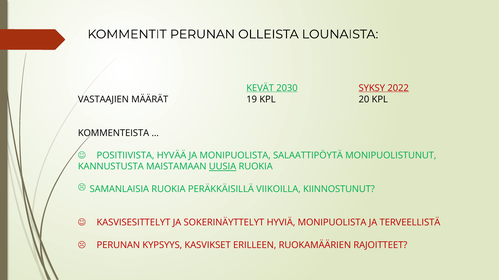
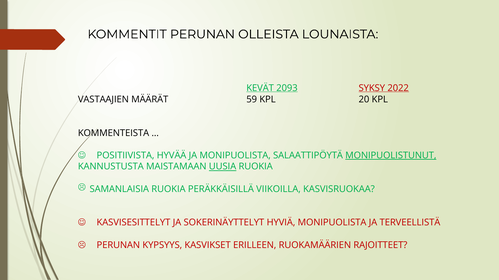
2030: 2030 -> 2093 (287, 88)
19: 19 -> 59 (252, 100)
MONIPUOLISTUNUT underline: none -> present (391, 156)
KIINNOSTUNUT: KIINNOSTUNUT -> KASVISRUOKAA (339, 189)
